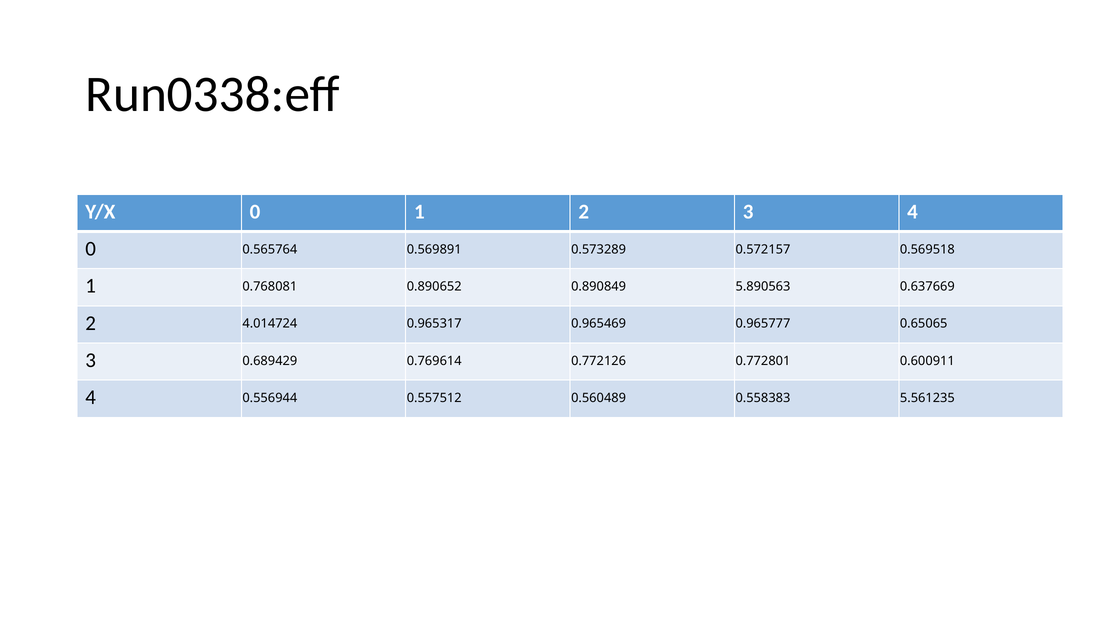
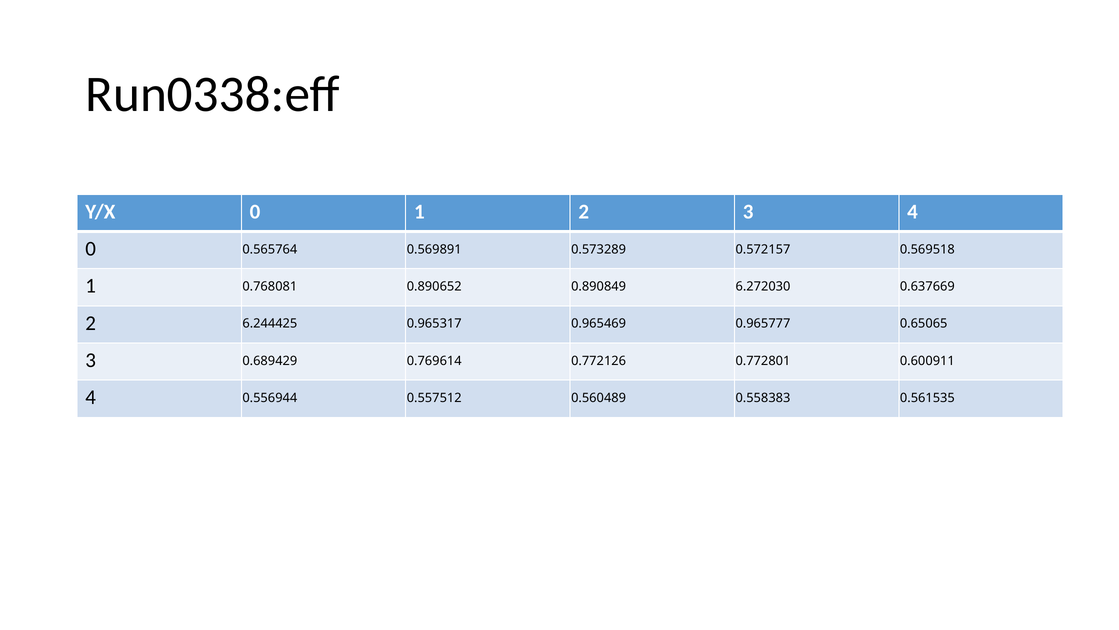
5.890563: 5.890563 -> 6.272030 (763, 286)
4.014724: 4.014724 -> 6.244425 (270, 323)
5.561235: 5.561235 -> 0.561535 (927, 398)
